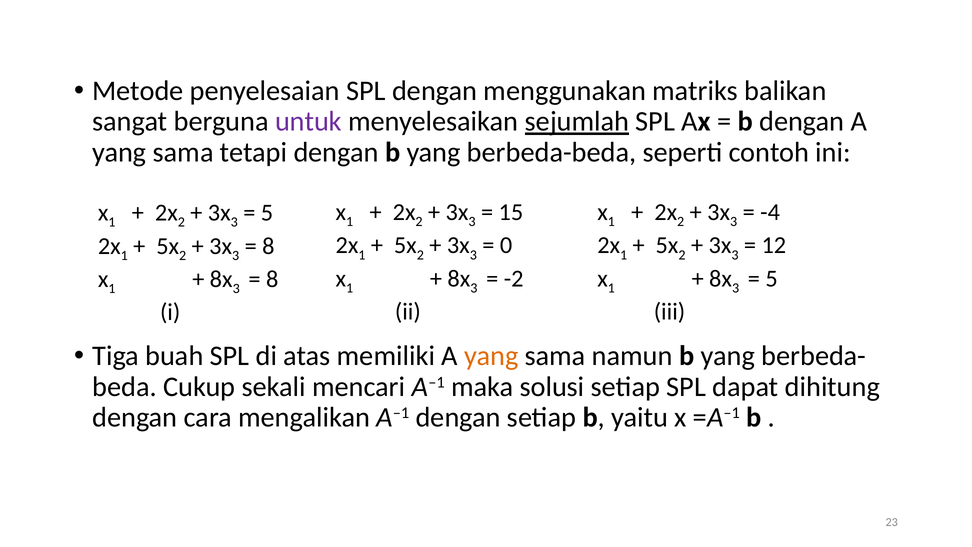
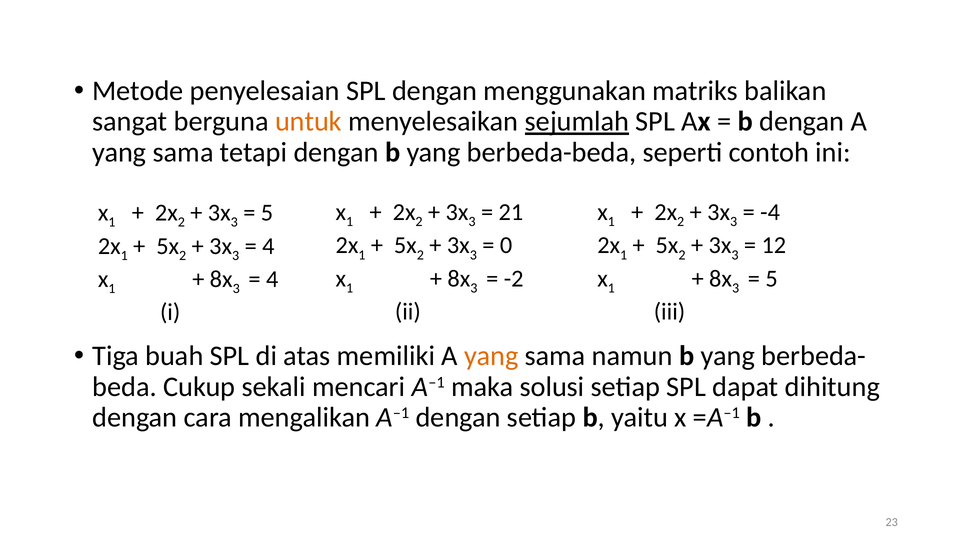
untuk colour: purple -> orange (308, 122)
15: 15 -> 21 (511, 212)
8: 8 -> 4 (268, 246)
8: 8 -> 4 (272, 279)
